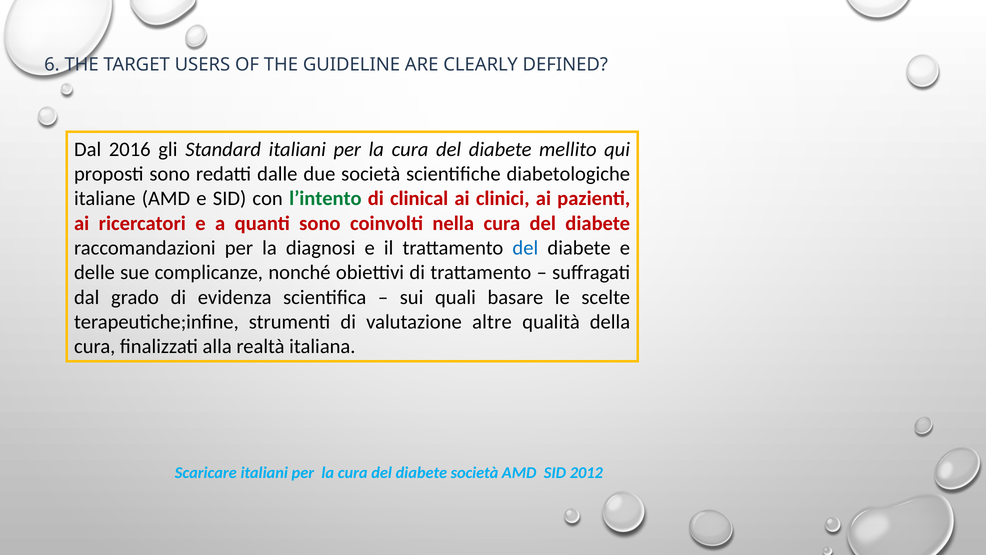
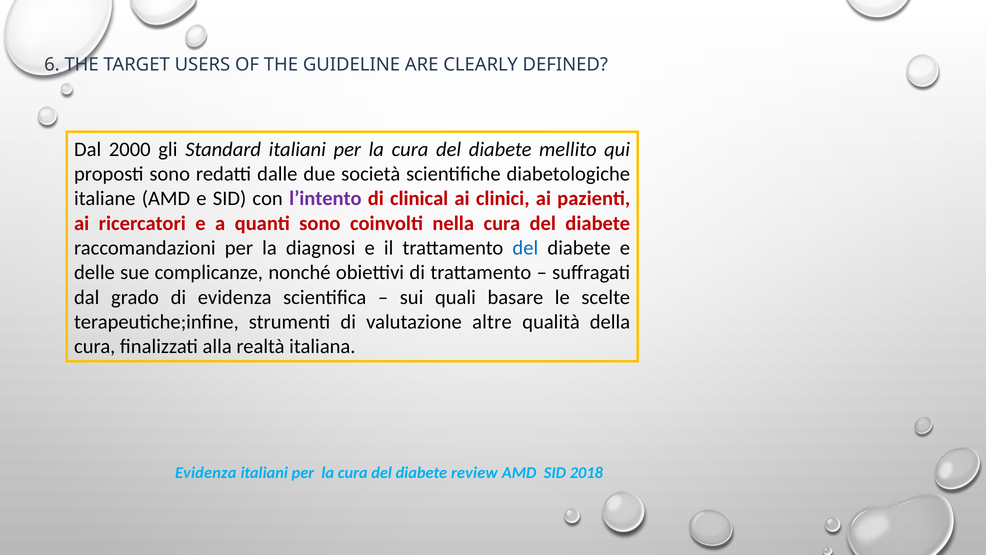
2016: 2016 -> 2000 (130, 149)
l’intento colour: green -> purple (325, 198)
Scaricare: Scaricare -> Evidenza (206, 472)
diabete società: società -> review (474, 472)
2012: 2012 -> 2018 (586, 472)
